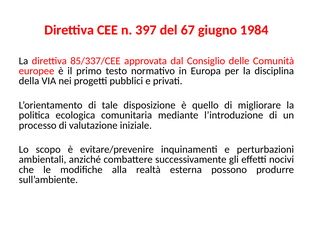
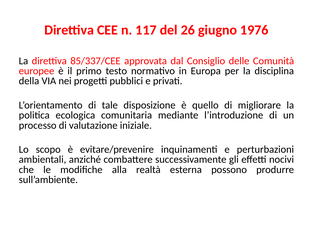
397: 397 -> 117 (146, 30)
67: 67 -> 26 (188, 30)
1984: 1984 -> 1976 (254, 30)
